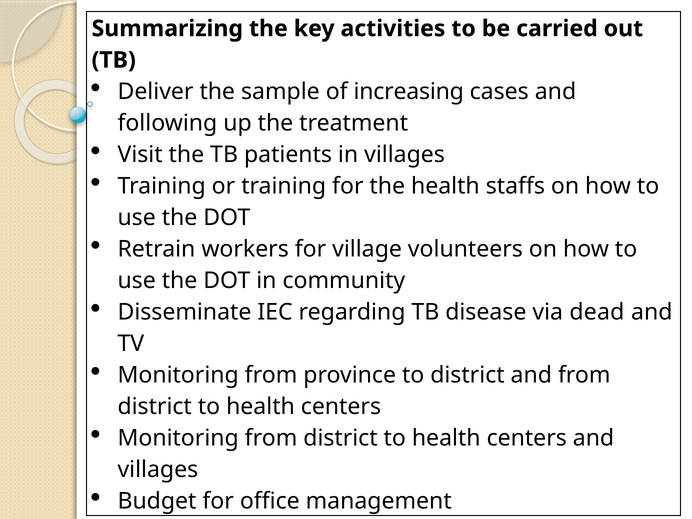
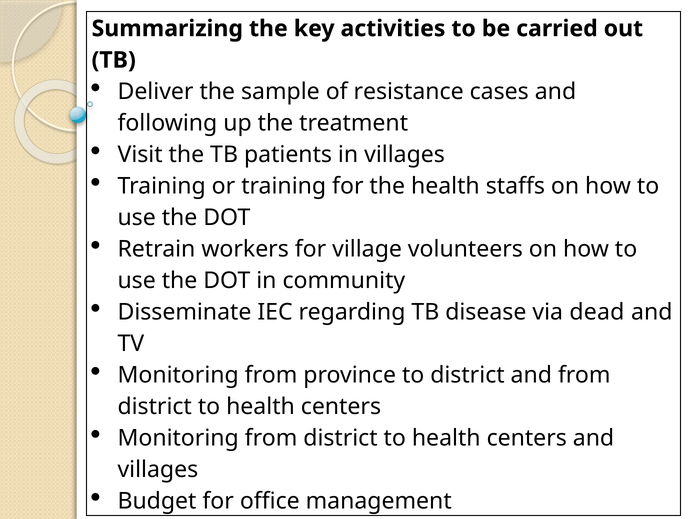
increasing: increasing -> resistance (409, 92)
